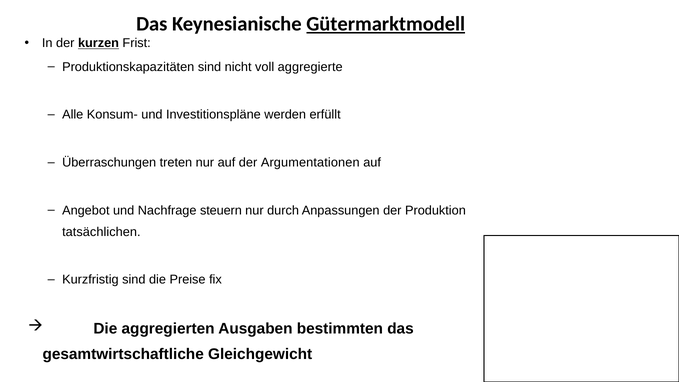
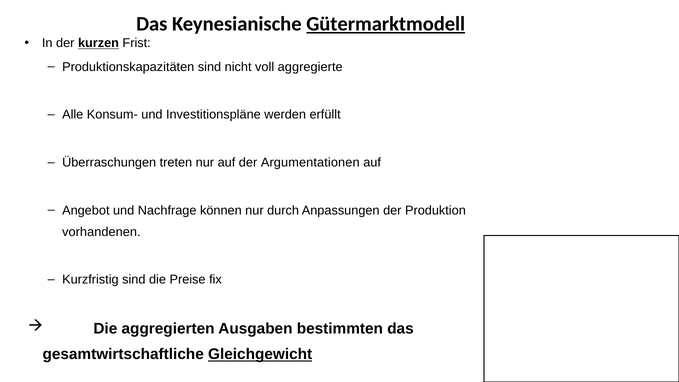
steuern: steuern -> können (221, 210)
tatsächlichen: tatsächlichen -> vorhandenen (101, 232)
Gleichgewicht underline: none -> present (260, 354)
